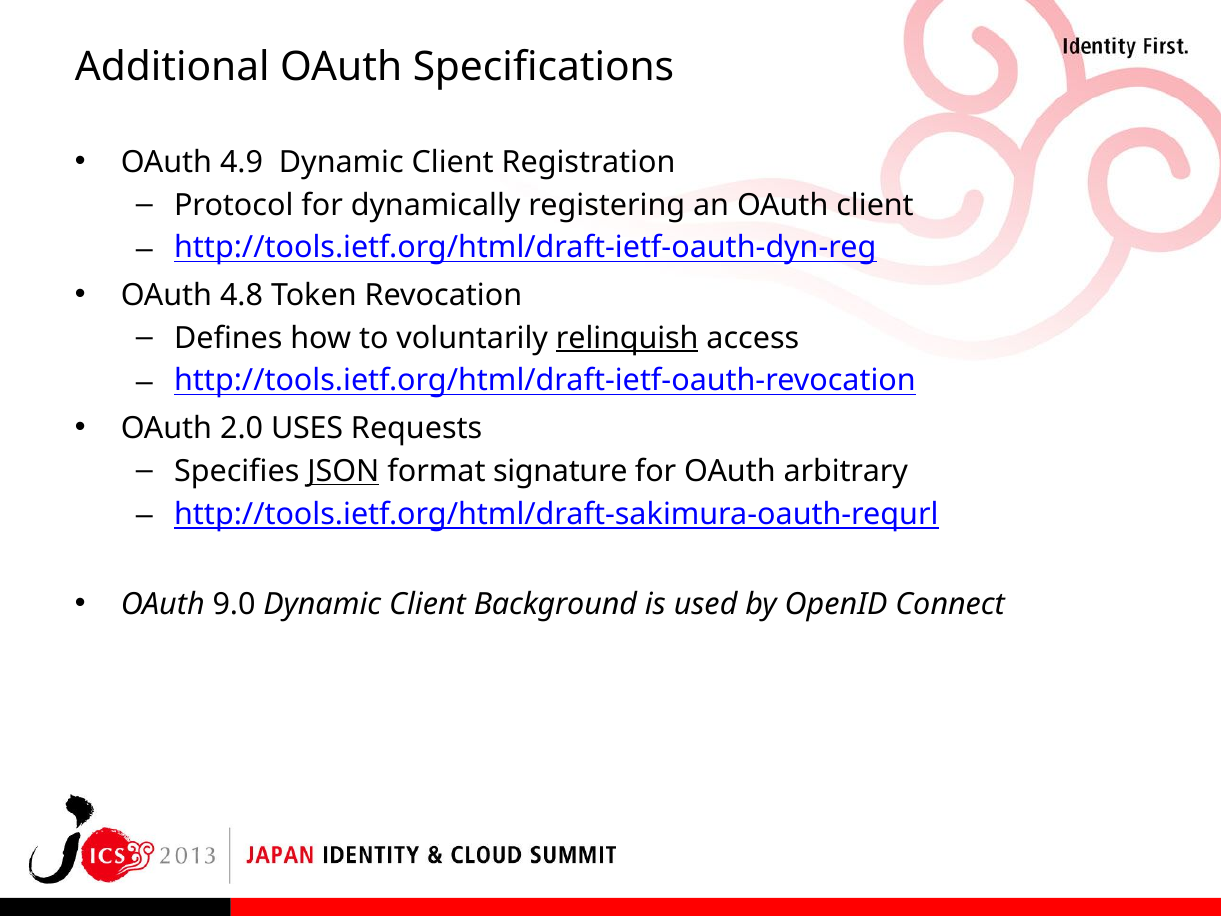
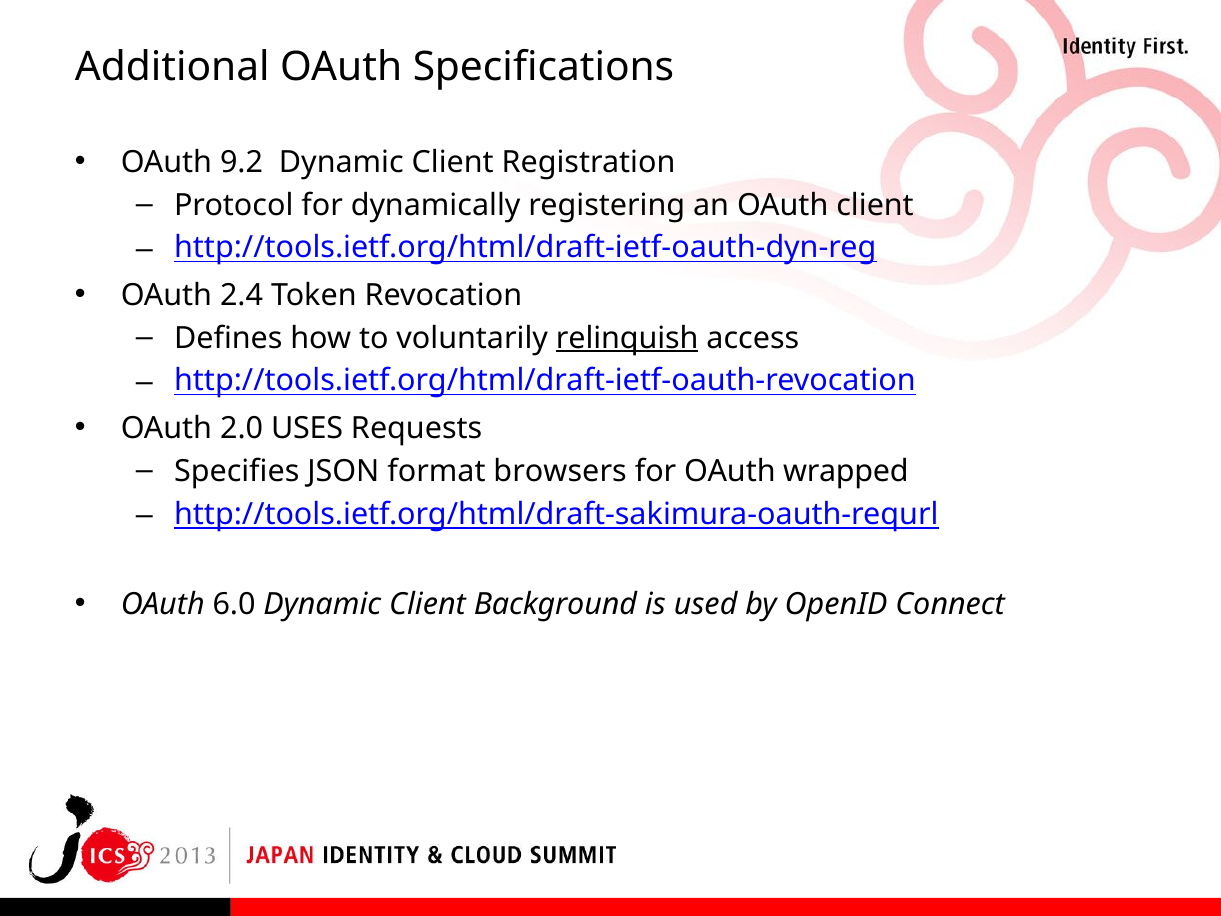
4.9: 4.9 -> 9.2 (242, 162)
4.8: 4.8 -> 2.4 (242, 295)
JSON underline: present -> none (343, 471)
signature: signature -> browsers (560, 471)
arbitrary: arbitrary -> wrapped (846, 471)
9.0: 9.0 -> 6.0 (234, 604)
